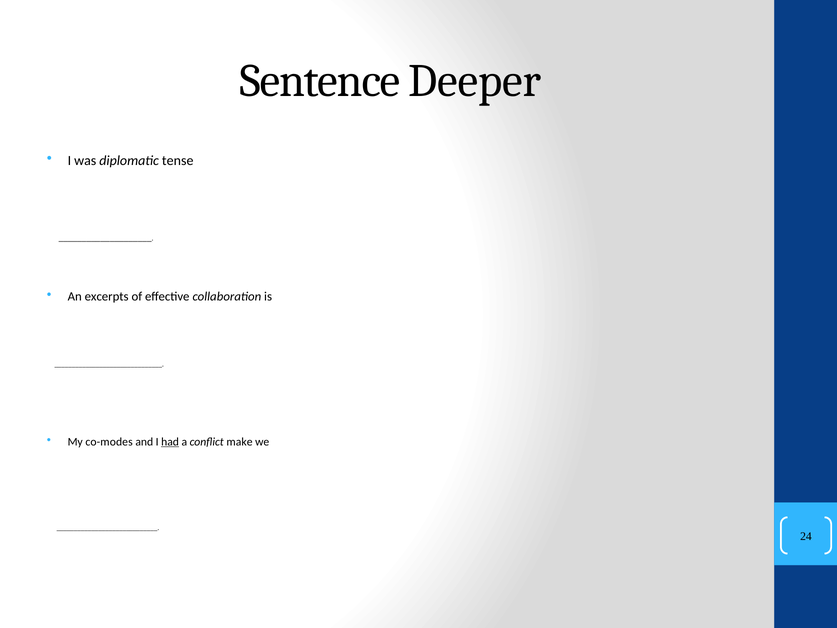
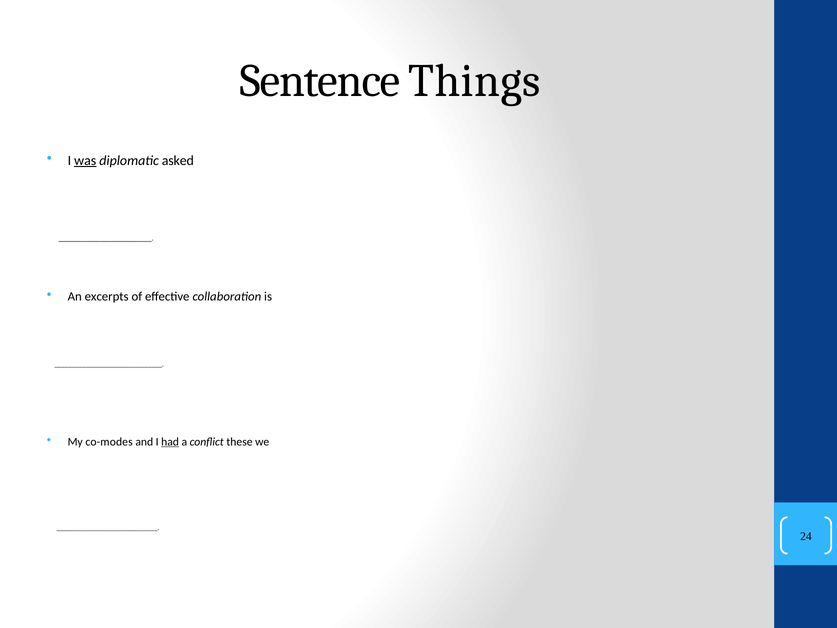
Deeper: Deeper -> Things (474, 81)
was underline: none -> present (85, 161)
tense: tense -> asked (178, 161)
make: make -> these (240, 442)
